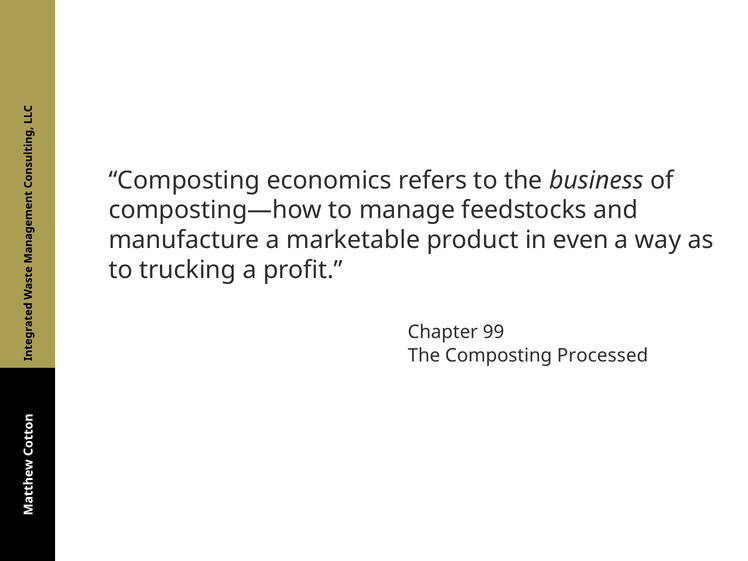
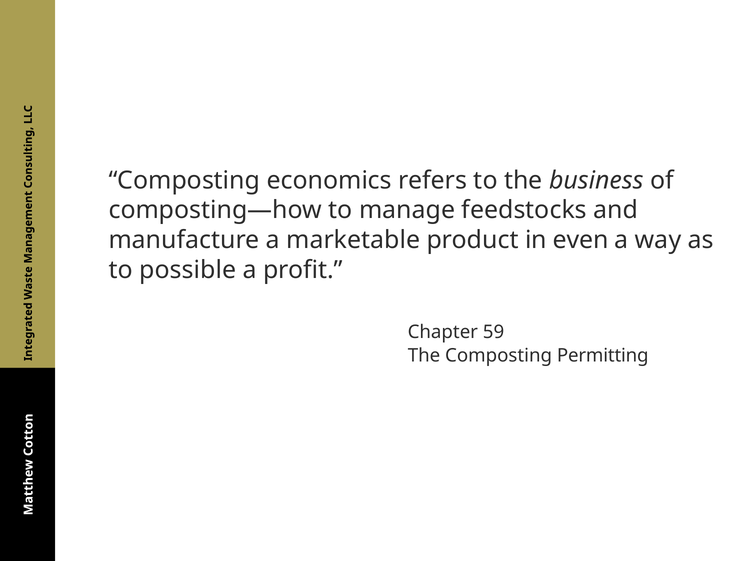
trucking: trucking -> possible (188, 270)
99: 99 -> 59 (494, 332)
Processed: Processed -> Permitting (603, 356)
